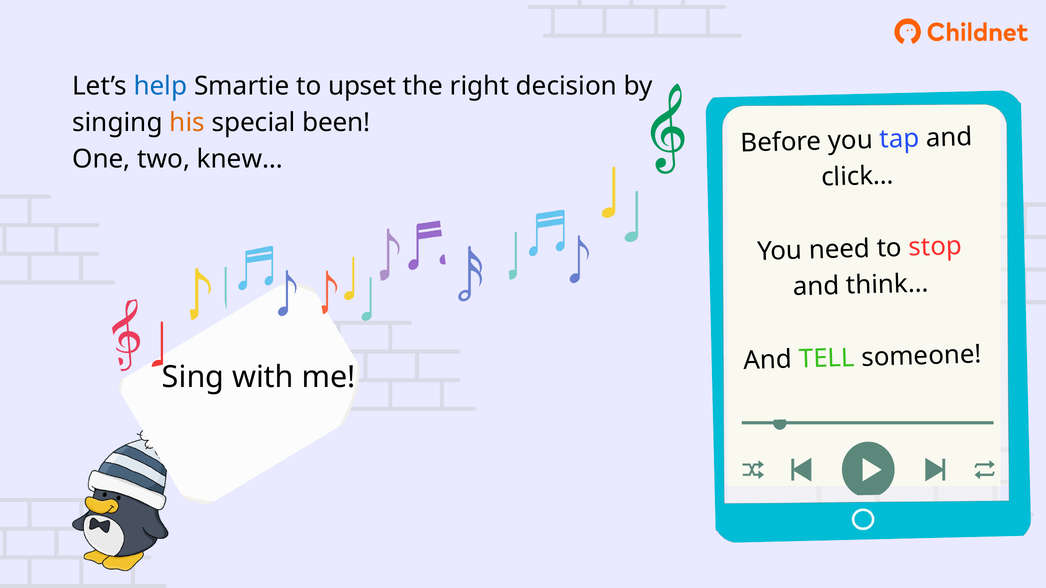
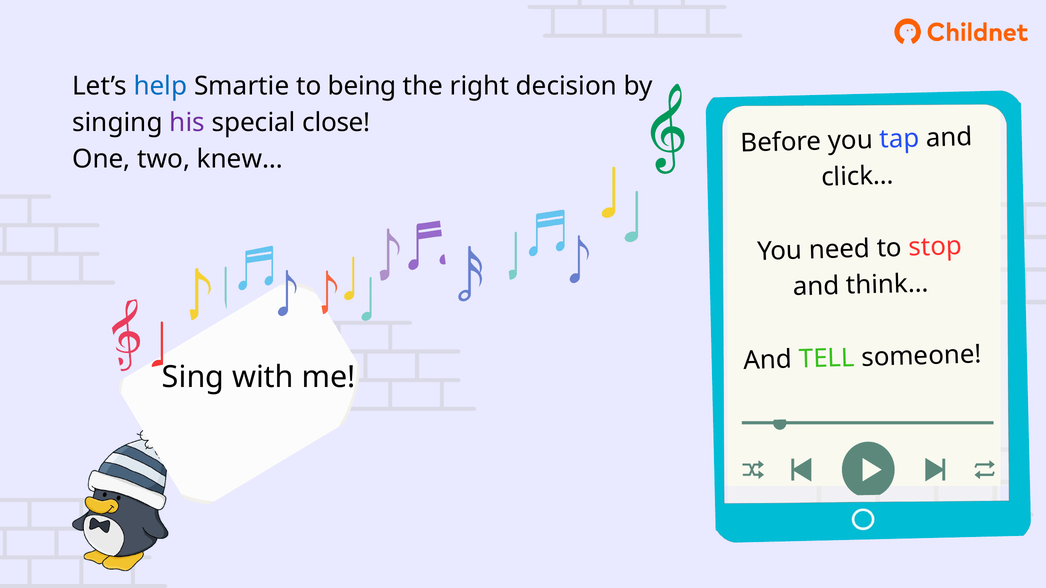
upset: upset -> being (362, 86)
his colour: orange -> purple (187, 123)
been: been -> close (336, 123)
